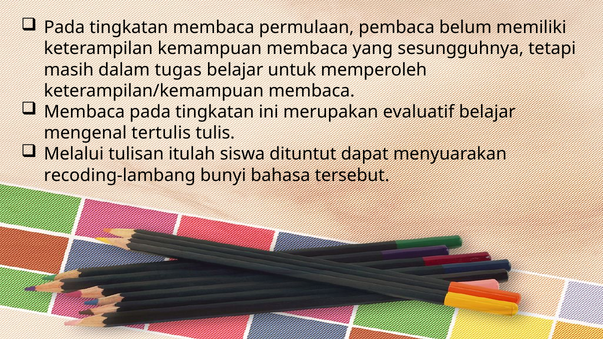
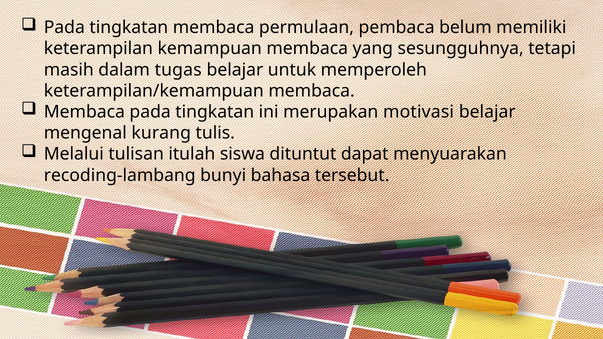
evaluatif: evaluatif -> motivasi (419, 112)
tertulis: tertulis -> kurang (161, 133)
